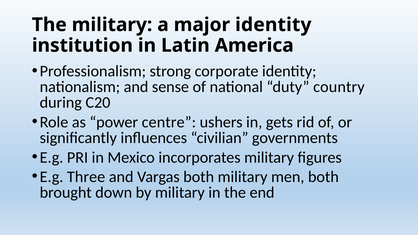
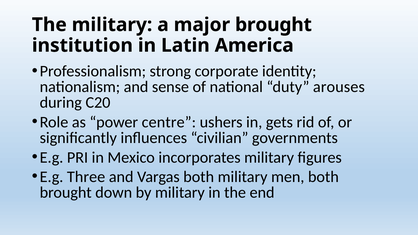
major identity: identity -> brought (273, 25)
country: country -> arouses (339, 87)
